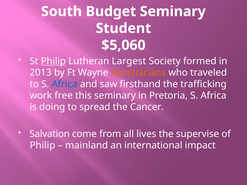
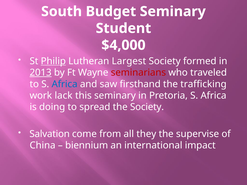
$5,060: $5,060 -> $4,000 (123, 45)
2013 underline: none -> present (41, 73)
seminarians colour: orange -> red (138, 73)
free: free -> lack (64, 96)
the Cancer: Cancer -> Society (147, 107)
lives: lives -> they (146, 134)
Philip: Philip -> China (43, 146)
mainland: mainland -> biennium (87, 146)
